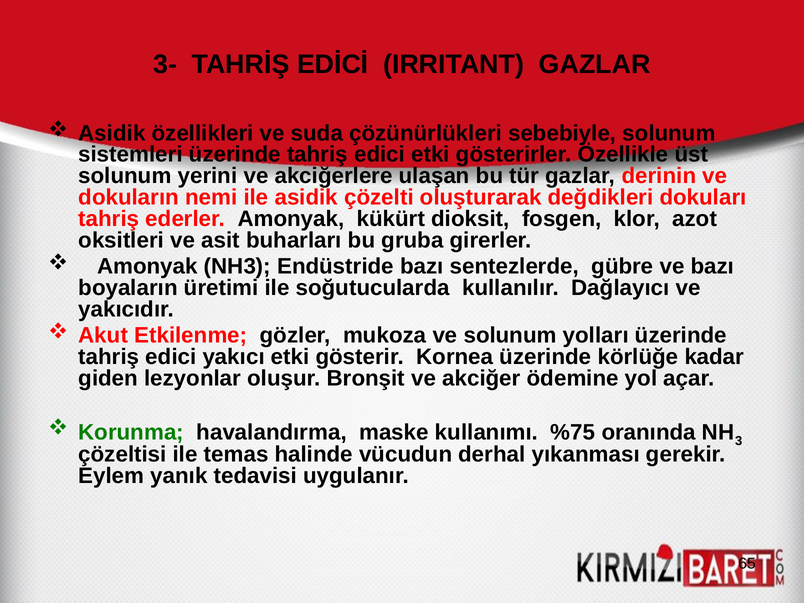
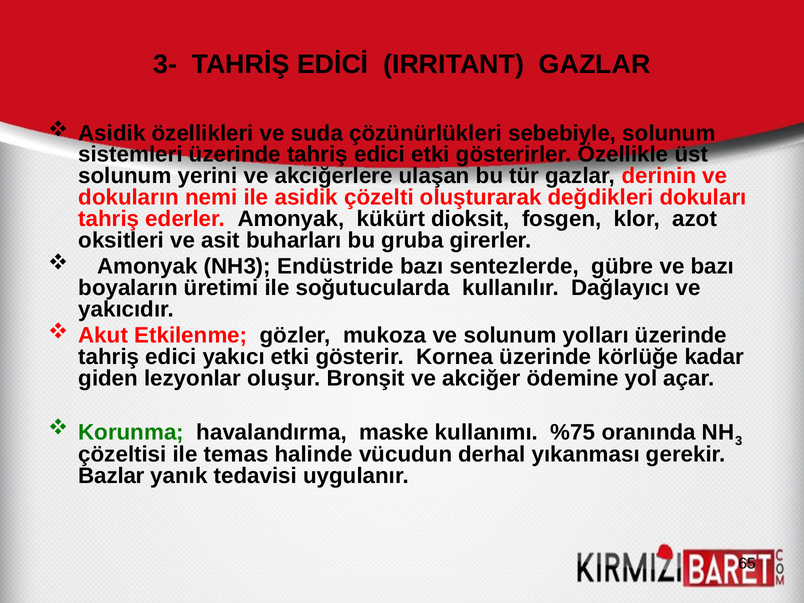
Eylem: Eylem -> Bazlar (111, 476)
